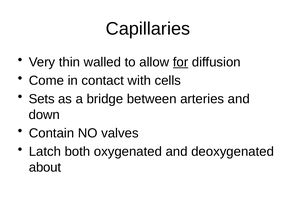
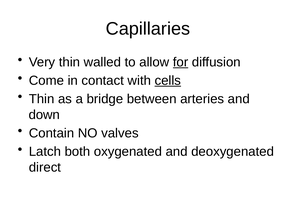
cells underline: none -> present (168, 81)
Sets: Sets -> Thin (42, 99)
about: about -> direct (45, 167)
